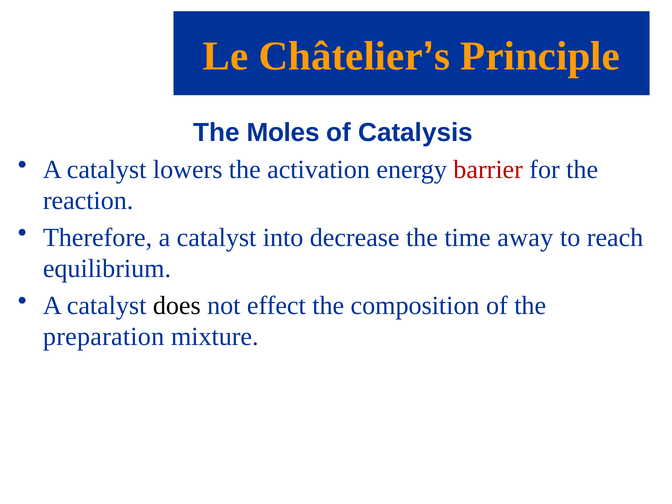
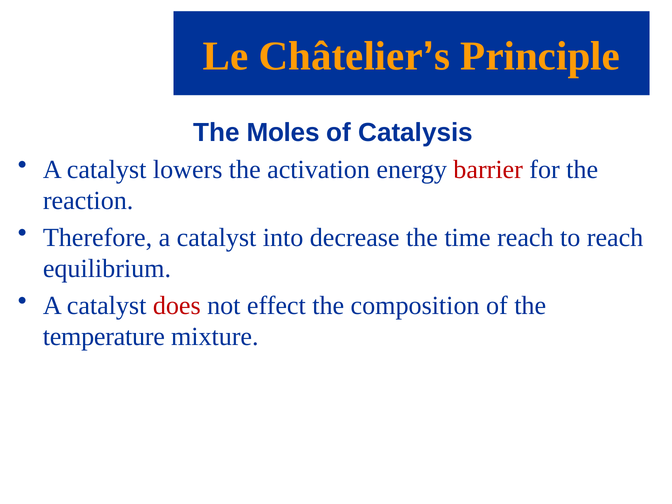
time away: away -> reach (525, 237)
does colour: black -> red (177, 305)
preparation: preparation -> temperature (104, 337)
